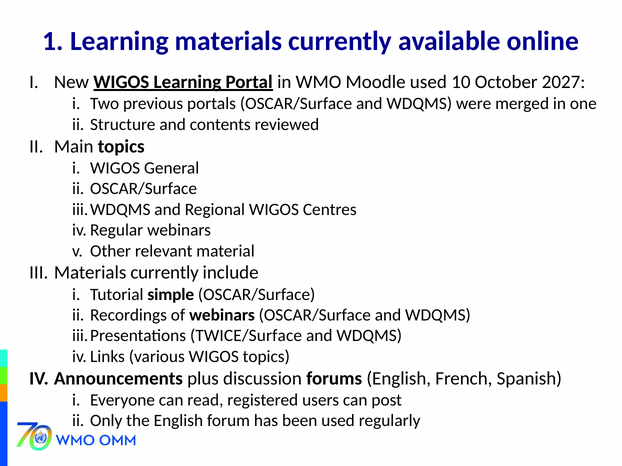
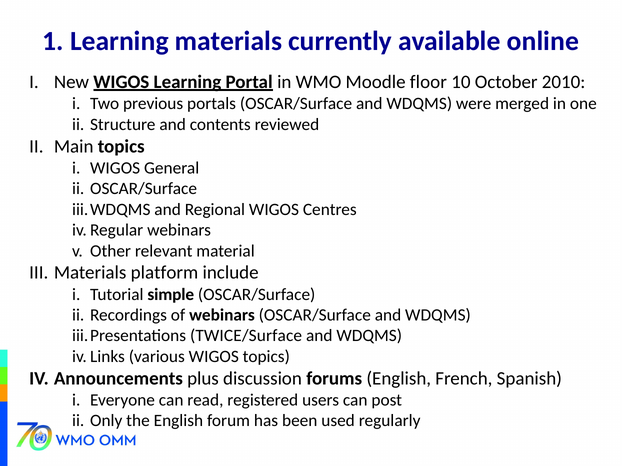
Moodle used: used -> floor (428, 82)
2027: 2027 -> 2010 (564, 82)
currently: currently -> platform (164, 273)
